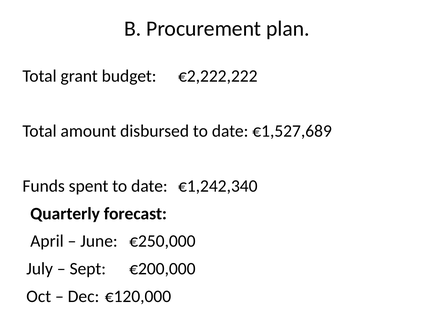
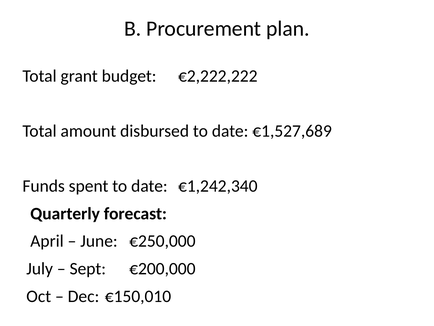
€120,000: €120,000 -> €150,010 (138, 296)
